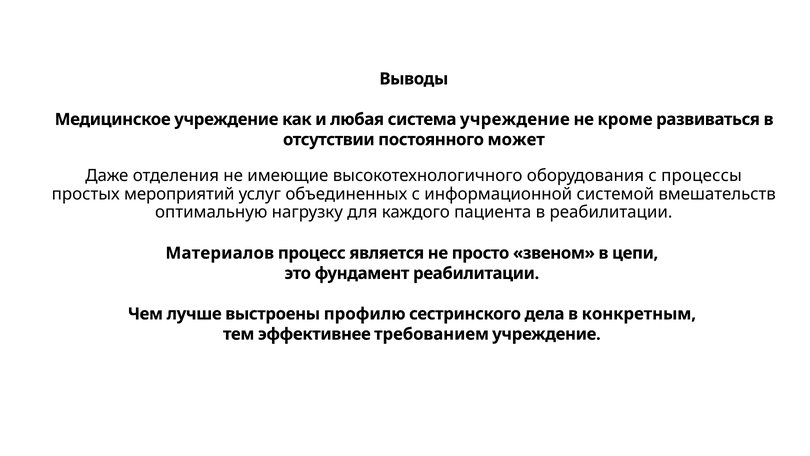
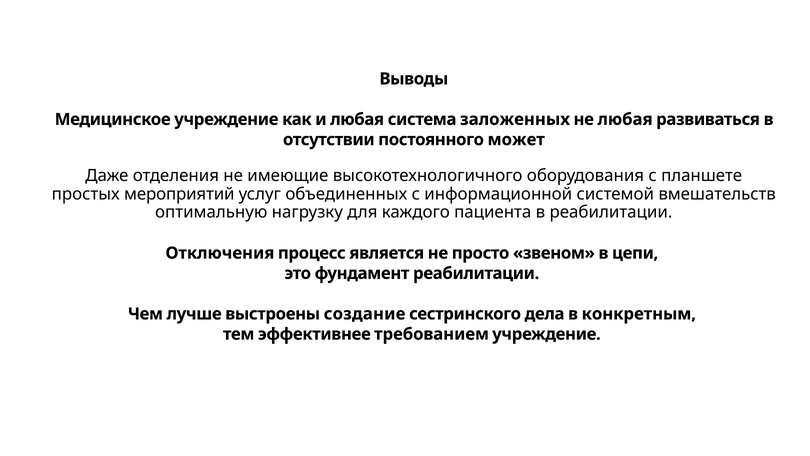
система учреждение: учреждение -> заложенных (515, 119)
не кроме: кроме -> любая (625, 119)
процессы: процессы -> планшете (702, 176)
Материалов: Материалов -> Отключения (220, 253)
профилю: профилю -> создание (365, 314)
